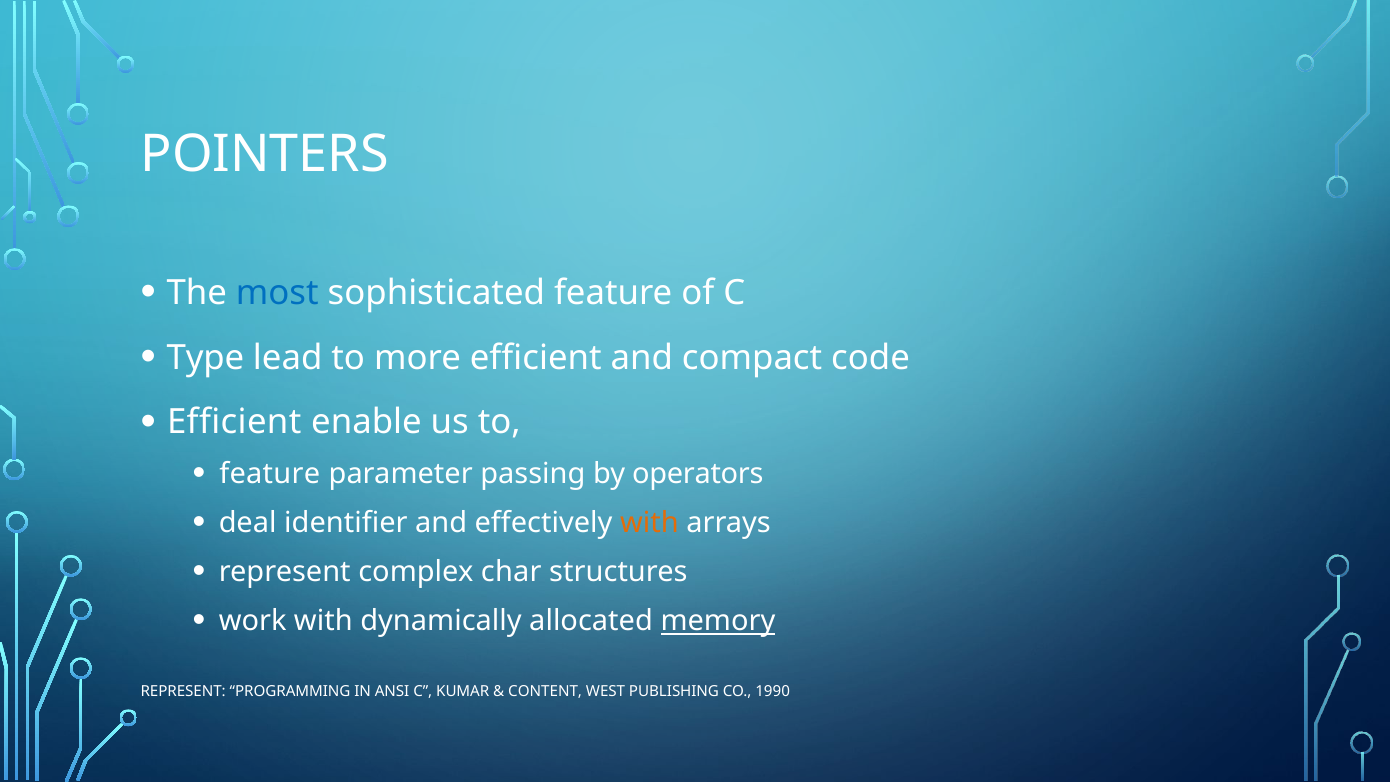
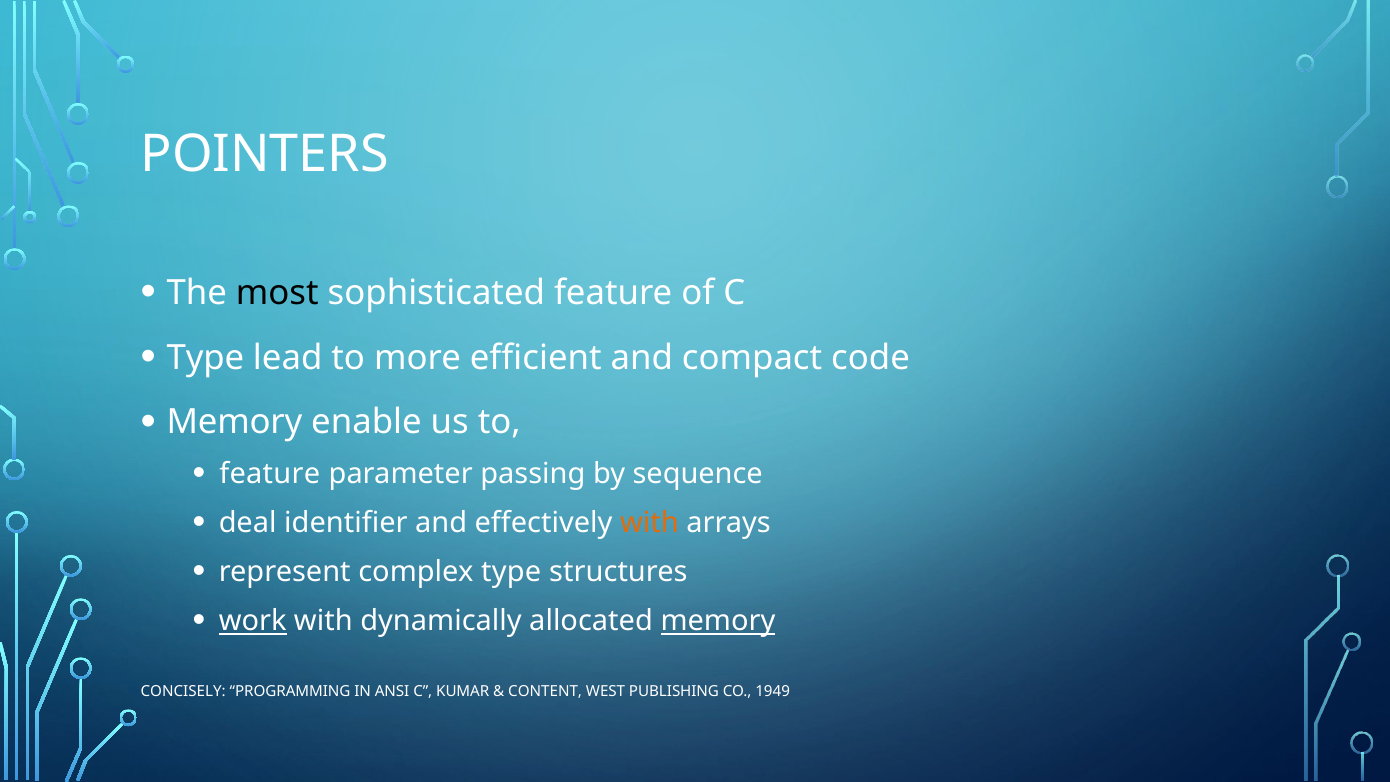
most colour: blue -> black (277, 293)
Efficient: Efficient -> Memory (234, 422)
operators: operators -> sequence (698, 474)
complex char: char -> type (511, 572)
work underline: none -> present (253, 621)
REPRESENT: REPRESENT -> CONCISELY (183, 691)
1990: 1990 -> 1949 (773, 691)
